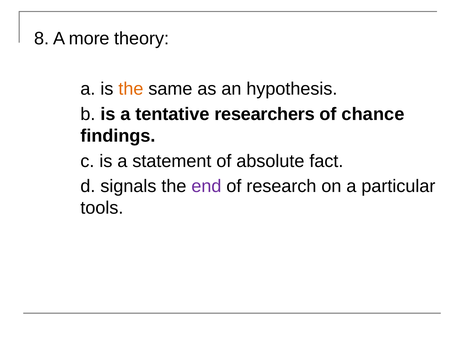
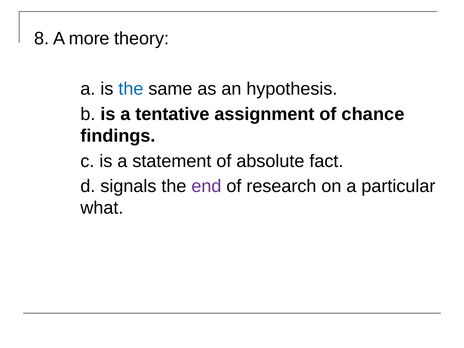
the colour: orange -> blue (131, 89)
researchers: researchers -> assignment (265, 114)
tools: tools -> what (102, 208)
